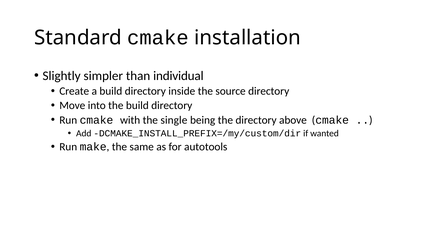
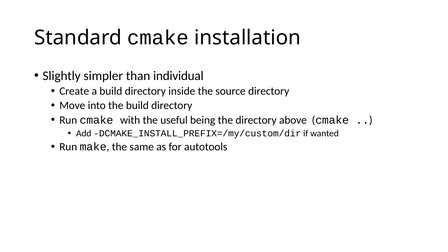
single: single -> useful (174, 120)
